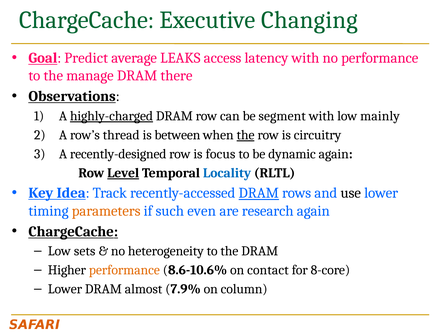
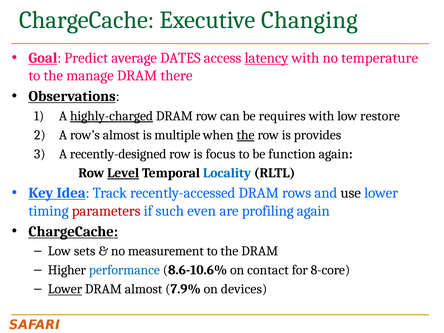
LEAKS: LEAKS -> DATES (180, 58)
latency underline: none -> present (266, 58)
no performance: performance -> temperature (380, 58)
segment: segment -> requires (282, 116)
mainly: mainly -> restore (380, 116)
row’s thread: thread -> almost (121, 135)
between: between -> multiple (177, 135)
circuitry: circuitry -> provides (317, 135)
dynamic: dynamic -> function (292, 154)
DRAM underline: present -> none (259, 193)
parameters colour: orange -> red (106, 211)
research: research -> profiling (268, 211)
heterogeneity: heterogeneity -> measurement (166, 251)
performance colour: orange -> blue (124, 270)
Lower underline: none -> present (65, 289)
column: column -> devices (244, 289)
